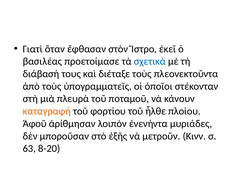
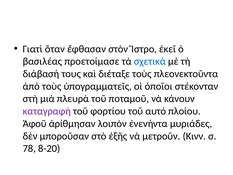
καταγραφὴ colour: orange -> purple (47, 111)
ἦλθε: ἦλθε -> αυτό (156, 111)
63: 63 -> 78 (29, 148)
